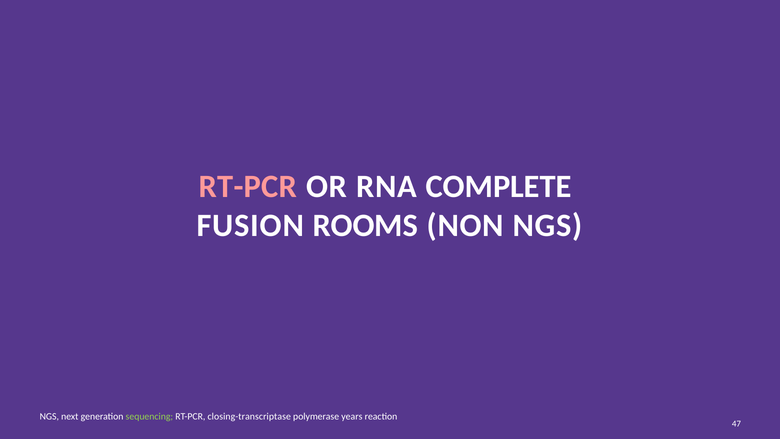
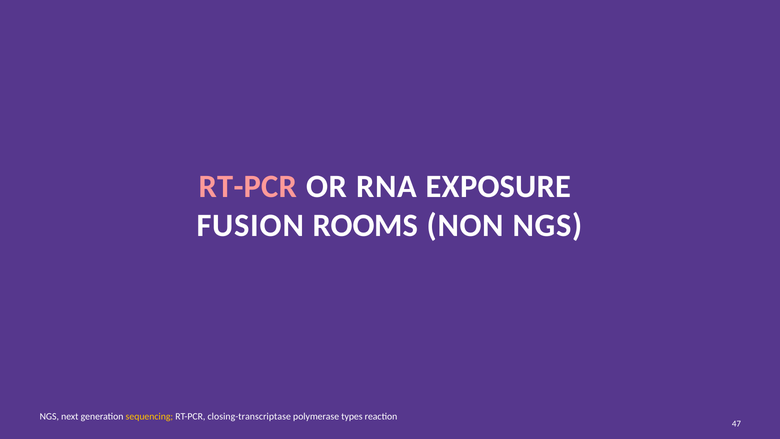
COMPLETE: COMPLETE -> EXPOSURE (498, 187)
sequencing colour: light green -> yellow (149, 416)
years: years -> types (352, 416)
